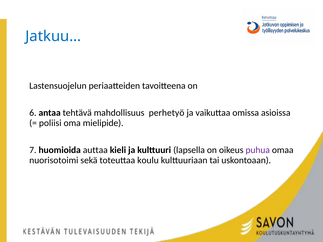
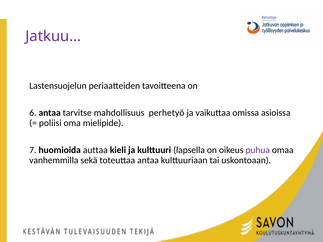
Jatkuu… colour: blue -> purple (53, 36)
tehtävä: tehtävä -> tarvitse (77, 113)
nuorisotoimi: nuorisotoimi -> vanhemmilla (54, 160)
toteuttaa koulu: koulu -> antaa (148, 160)
